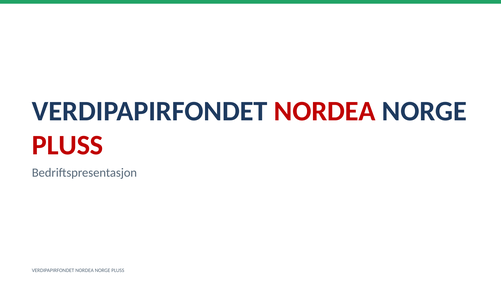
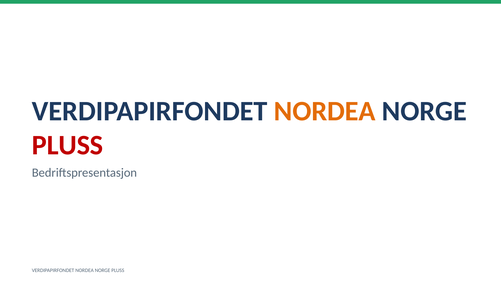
NORDEA colour: red -> orange (325, 111)
